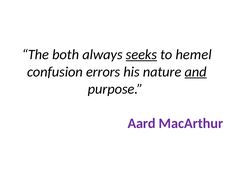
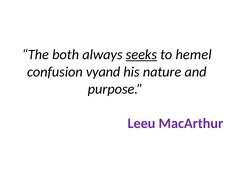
errors: errors -> vyand (103, 72)
and underline: present -> none (196, 72)
Aard: Aard -> Leeu (142, 123)
